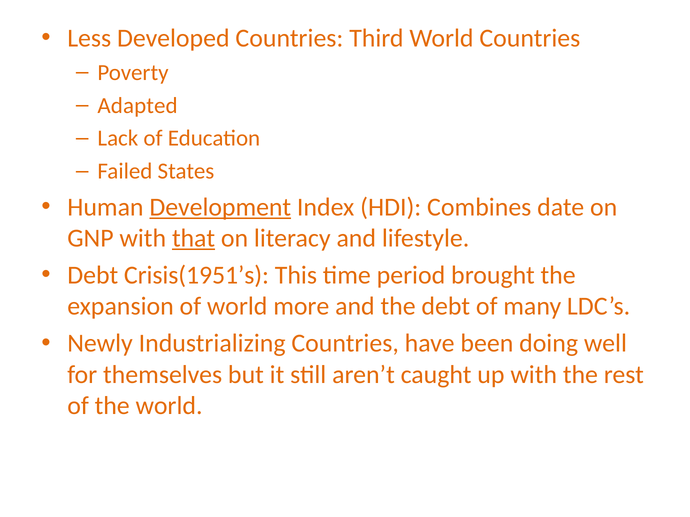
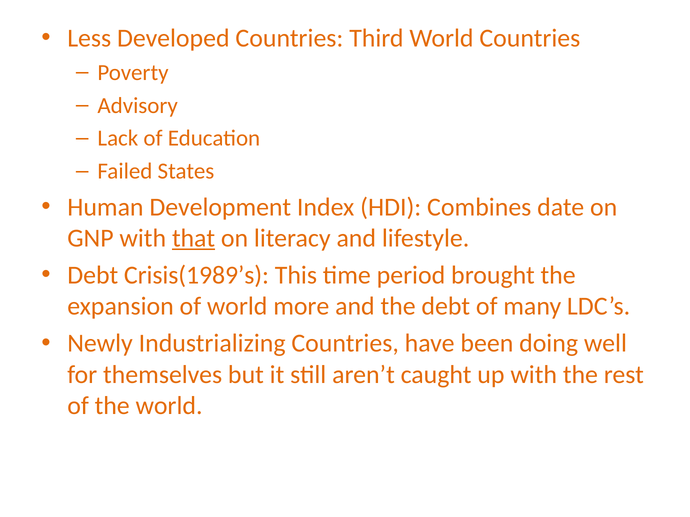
Adapted: Adapted -> Advisory (138, 106)
Development underline: present -> none (220, 207)
Crisis(1951’s: Crisis(1951’s -> Crisis(1989’s (196, 275)
